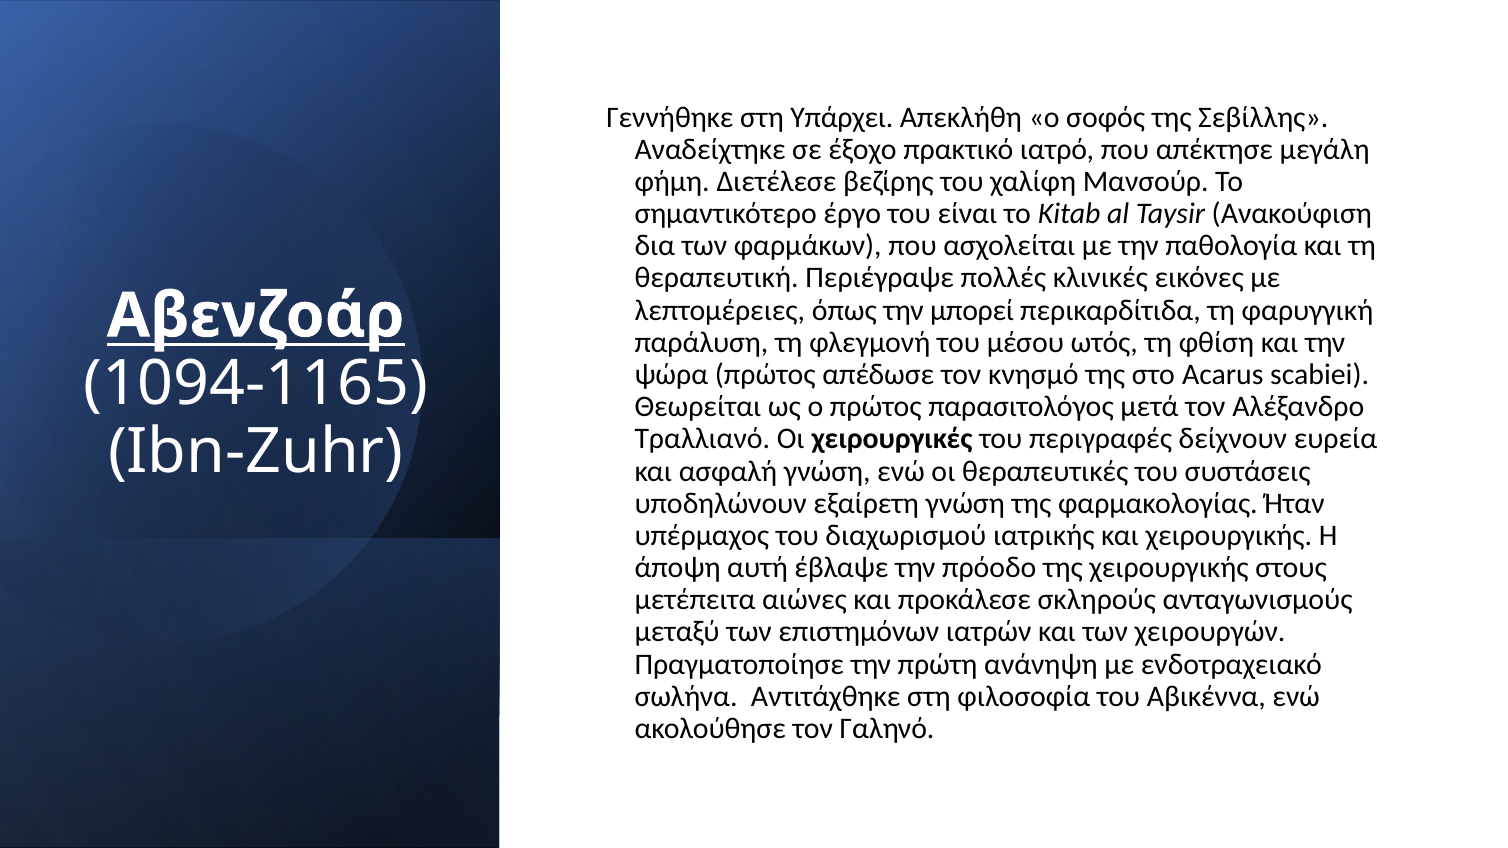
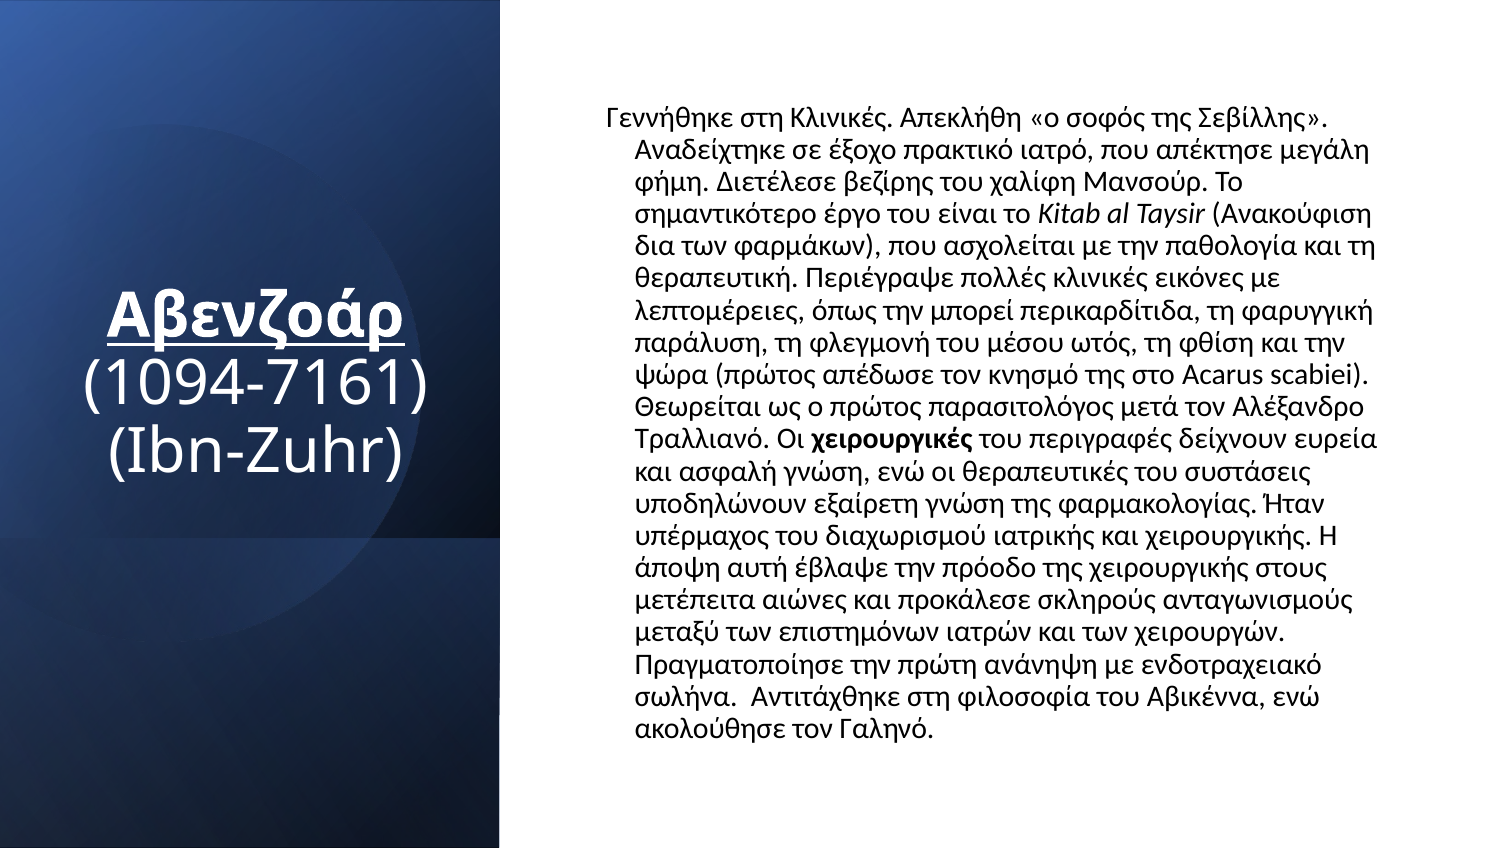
στη Υπάρχει: Υπάρχει -> Κλινικές (842, 117)
1094-1165: 1094-1165 -> 1094-7161 (256, 384)
